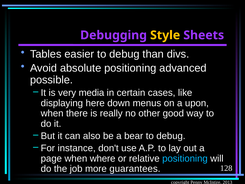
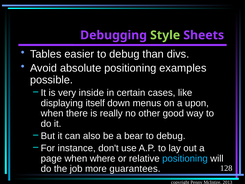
Style colour: yellow -> light green (165, 35)
advanced: advanced -> examples (183, 68)
media: media -> inside (91, 93)
here: here -> itself (95, 103)
